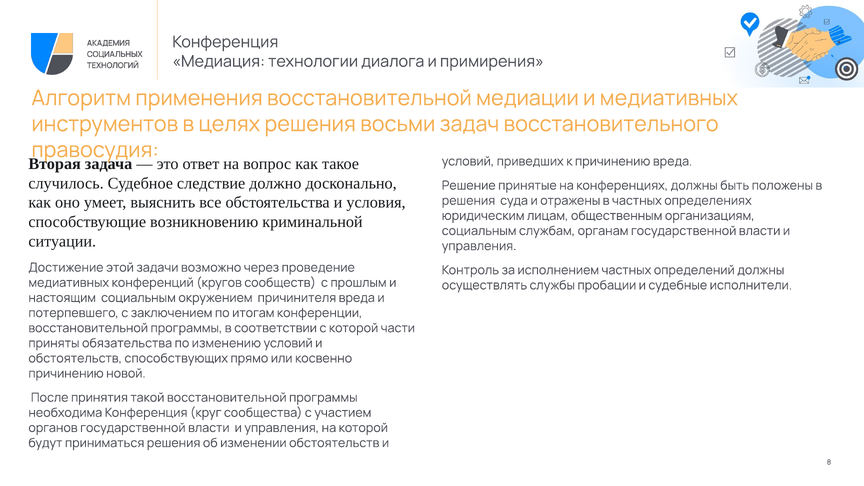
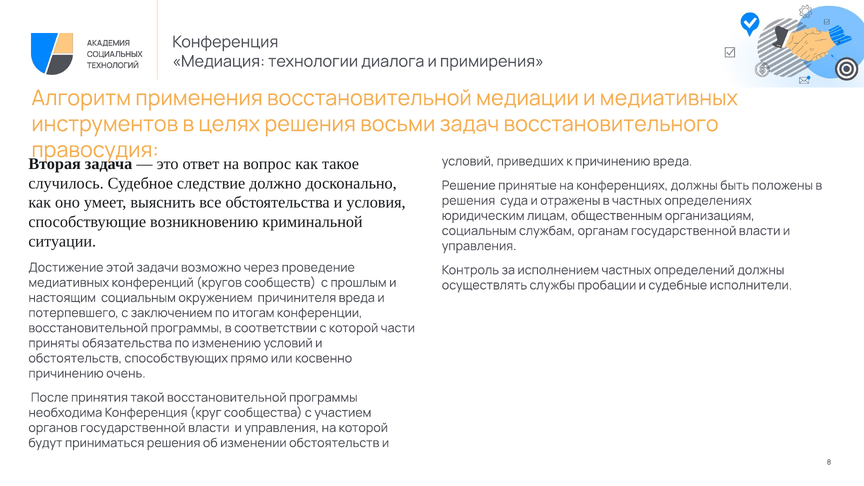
новой: новой -> очень (126, 373)
